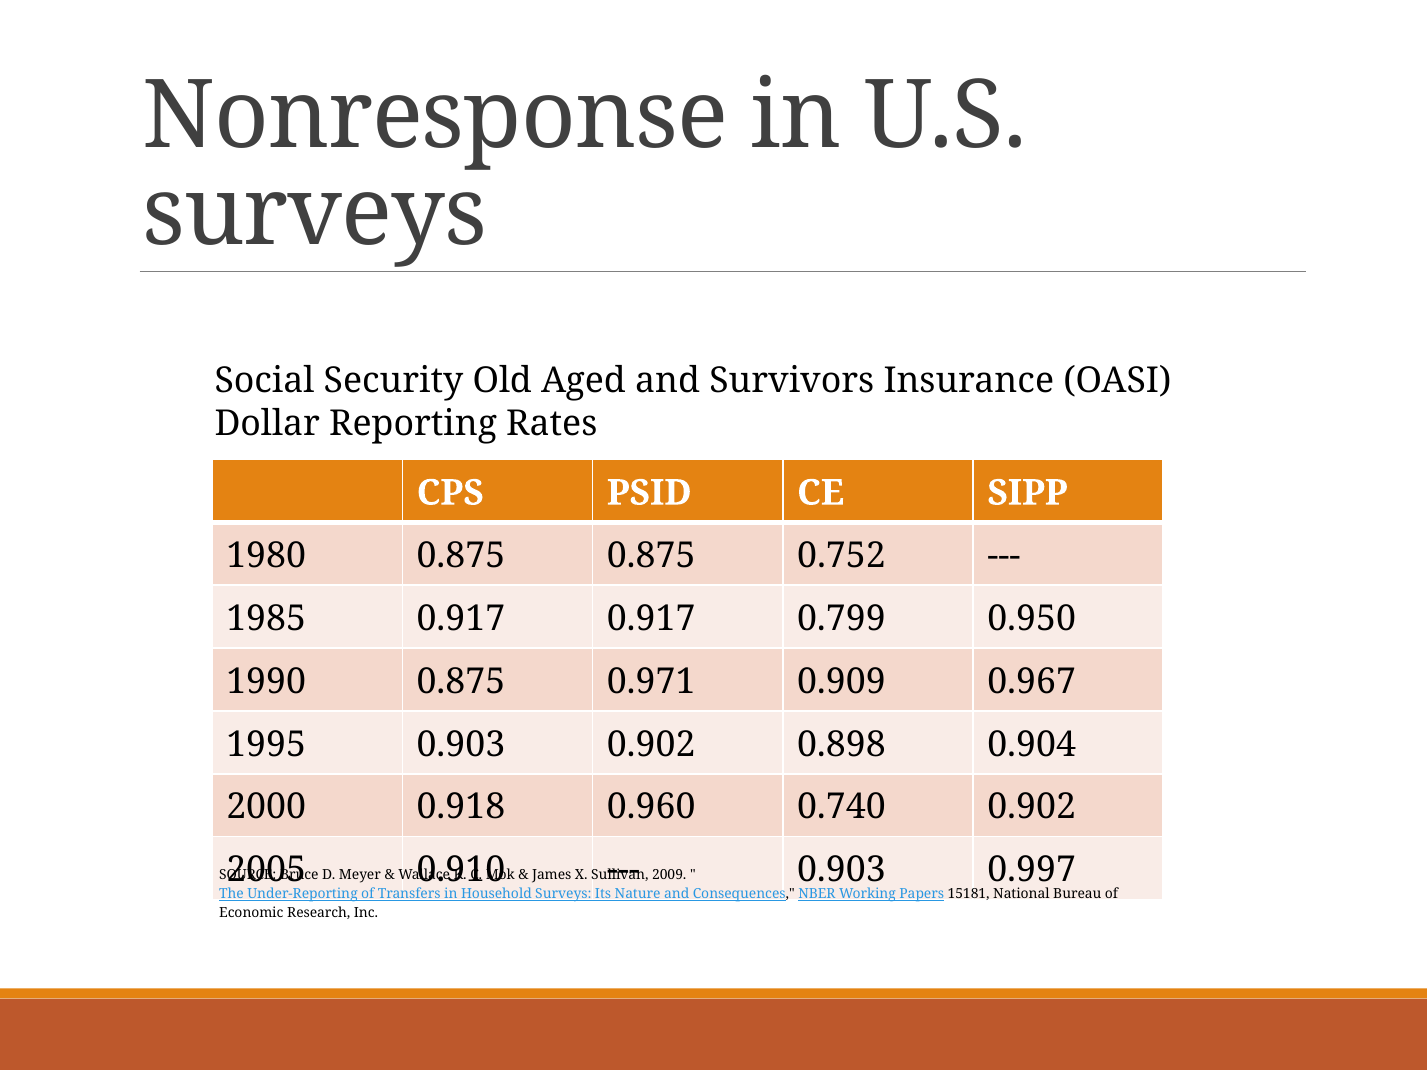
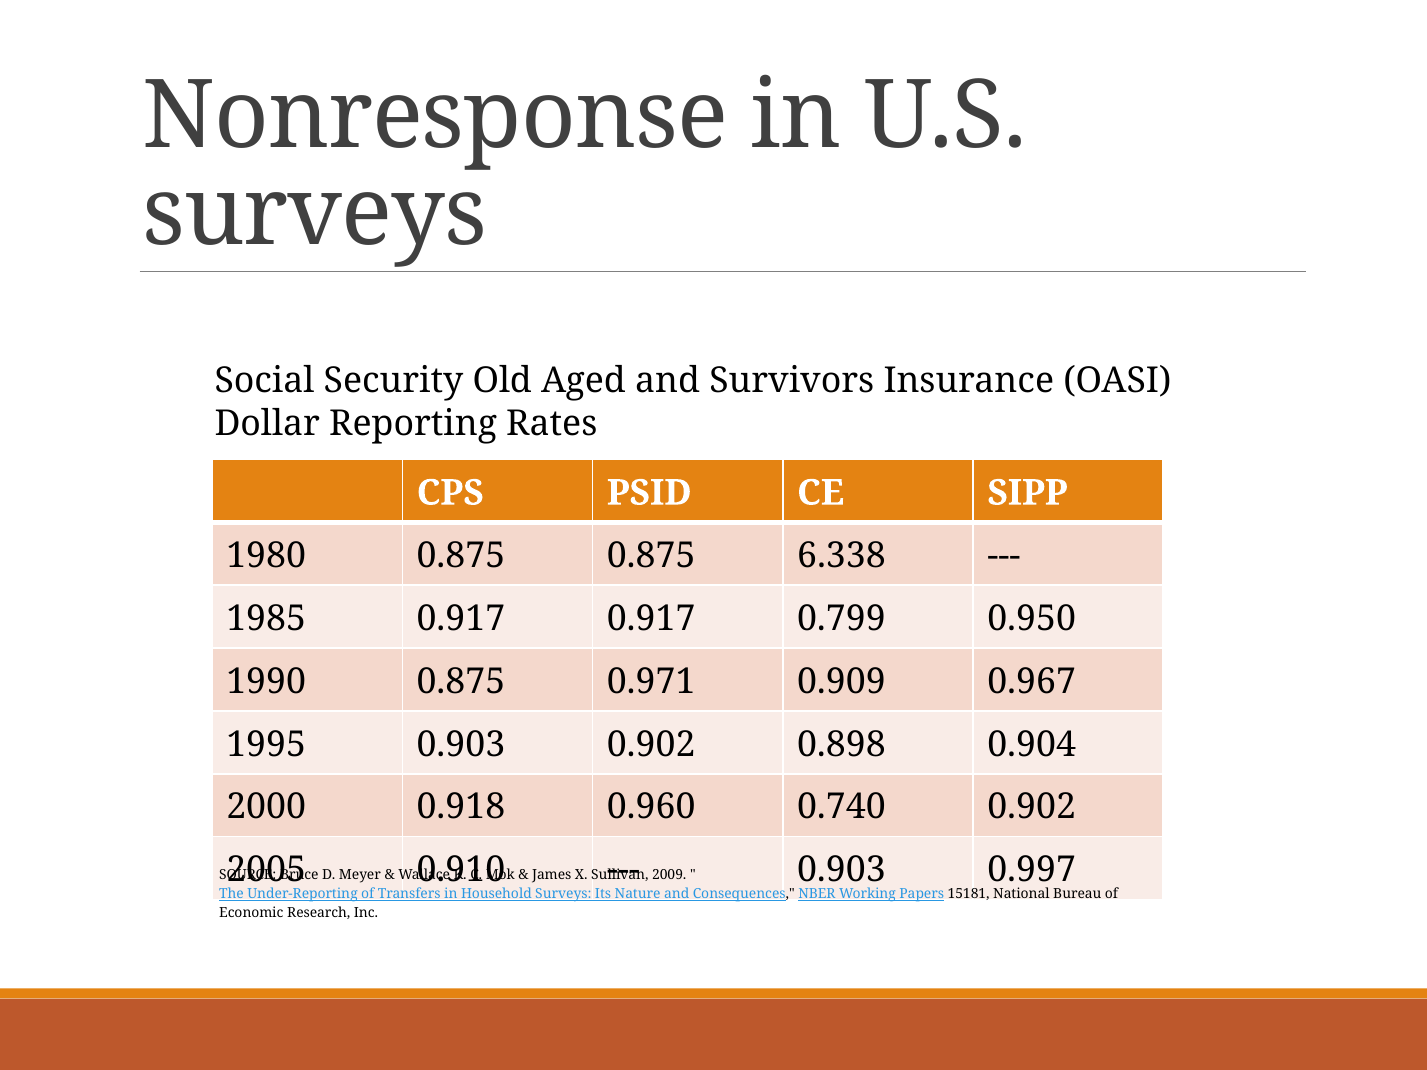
0.752: 0.752 -> 6.338 (841, 556)
